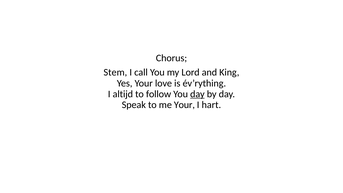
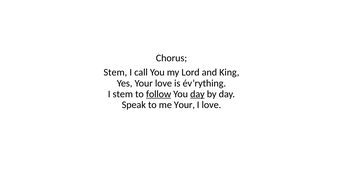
I altijd: altijd -> stem (123, 94)
follow underline: none -> present (159, 94)
I hart: hart -> love (211, 105)
